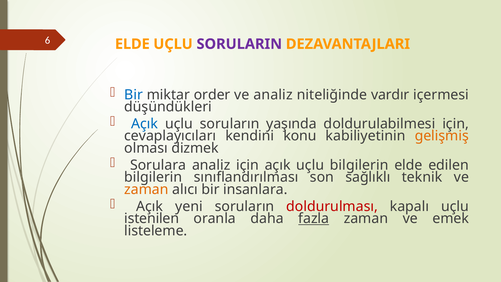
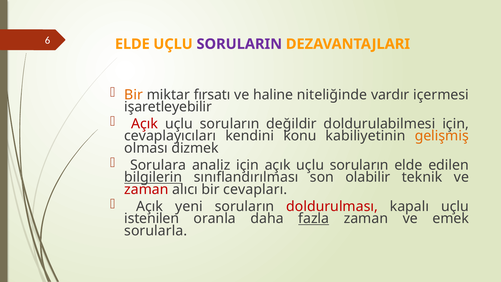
Bir colour: blue -> orange (134, 95)
order: order -> fırsatı (212, 95)
ve analiz: analiz -> haline (273, 95)
düşündükleri: düşündükleri -> işaretleyebilir (168, 107)
Açık colour: blue -> red (145, 124)
yaşında: yaşında -> değildir (292, 124)
için açık uçlu bilgilerin: bilgilerin -> soruların (359, 165)
bilgilerin underline: none -> present (153, 177)
sağlıklı: sağlıklı -> olabilir (368, 177)
zaman colour: orange -> red (146, 189)
insanlara: insanlara -> cevapları (255, 189)
listeleme: listeleme -> sorularla (156, 231)
